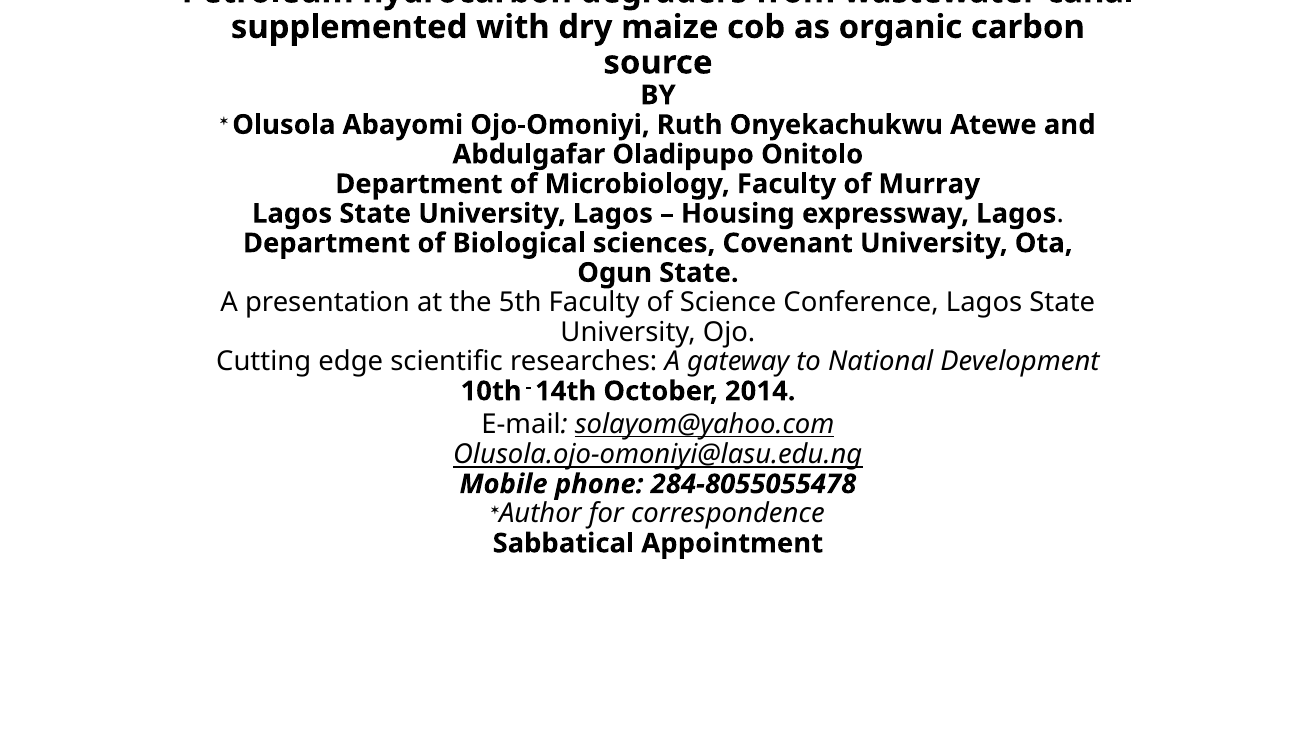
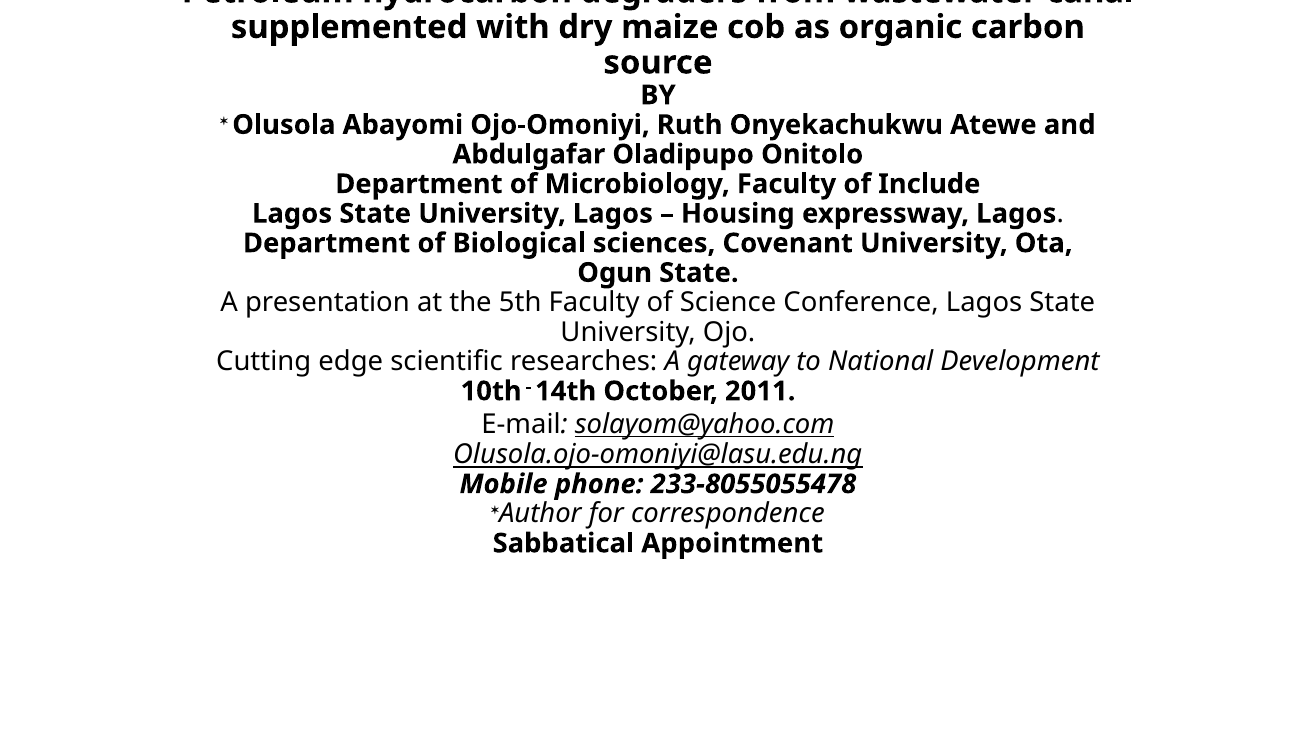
Murray: Murray -> Include (929, 184)
2014: 2014 -> 2011 (760, 391)
284-8055055478: 284-8055055478 -> 233-8055055478 (753, 484)
